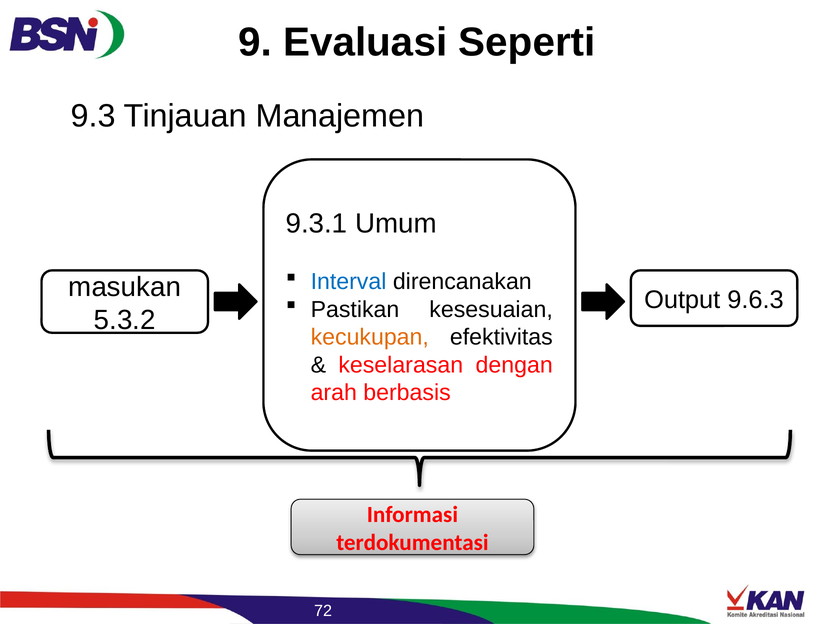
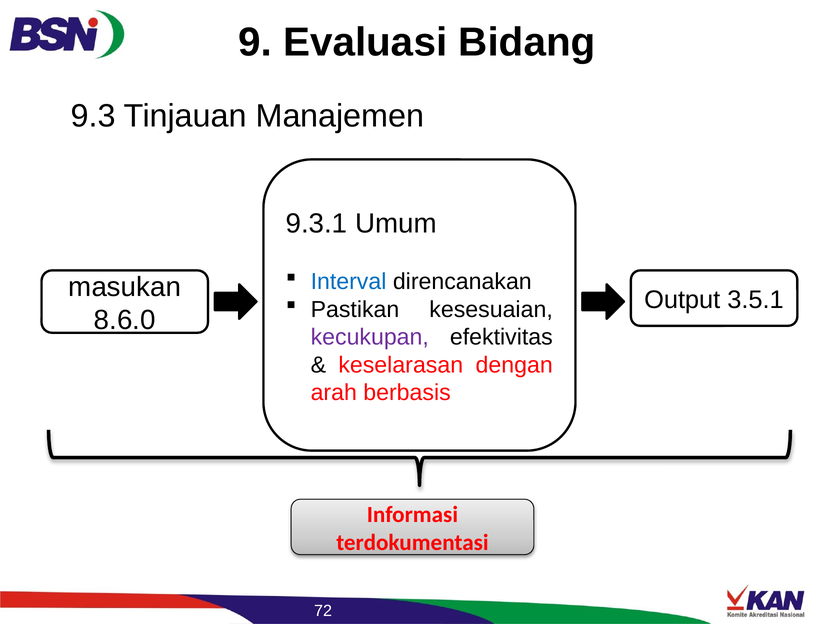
Seperti: Seperti -> Bidang (527, 43)
9.6.3: 9.6.3 -> 3.5.1 (756, 300)
5.3.2: 5.3.2 -> 8.6.0 (125, 320)
kecukupan colour: orange -> purple (370, 337)
